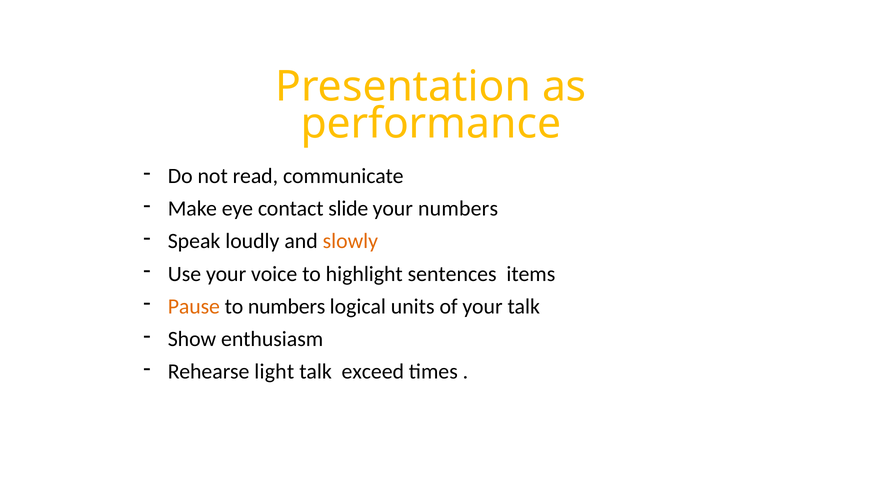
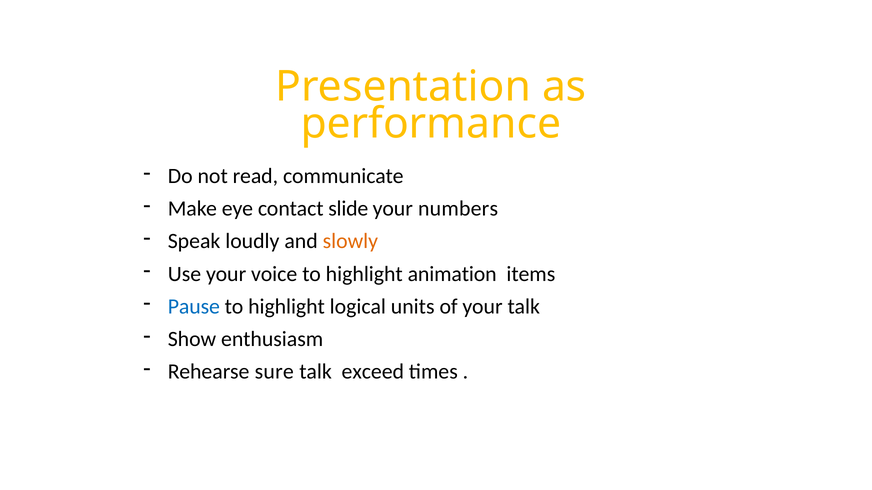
sentences: sentences -> animation (452, 274)
Pause colour: orange -> blue (194, 307)
numbers: numbers -> highlight (287, 307)
light: light -> sure (274, 372)
